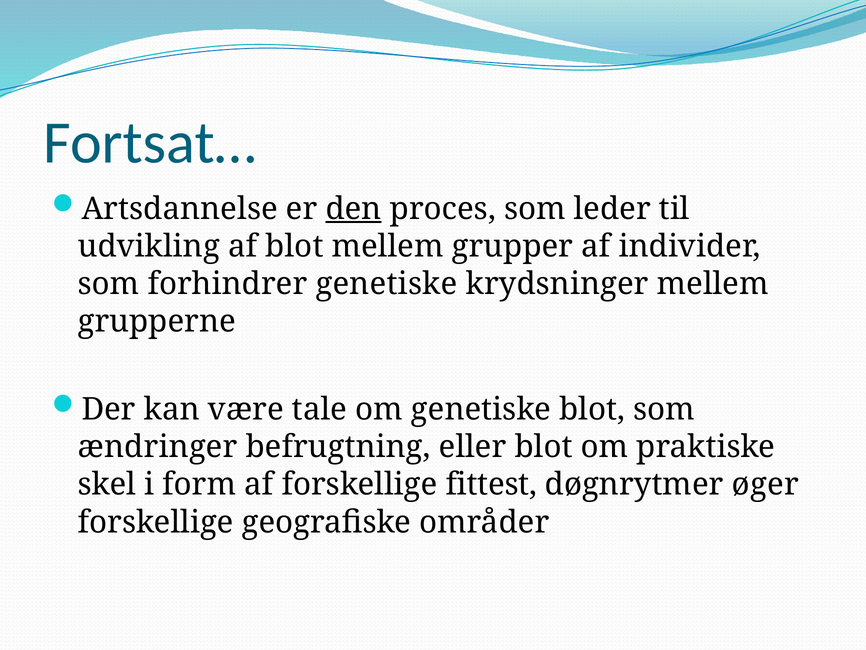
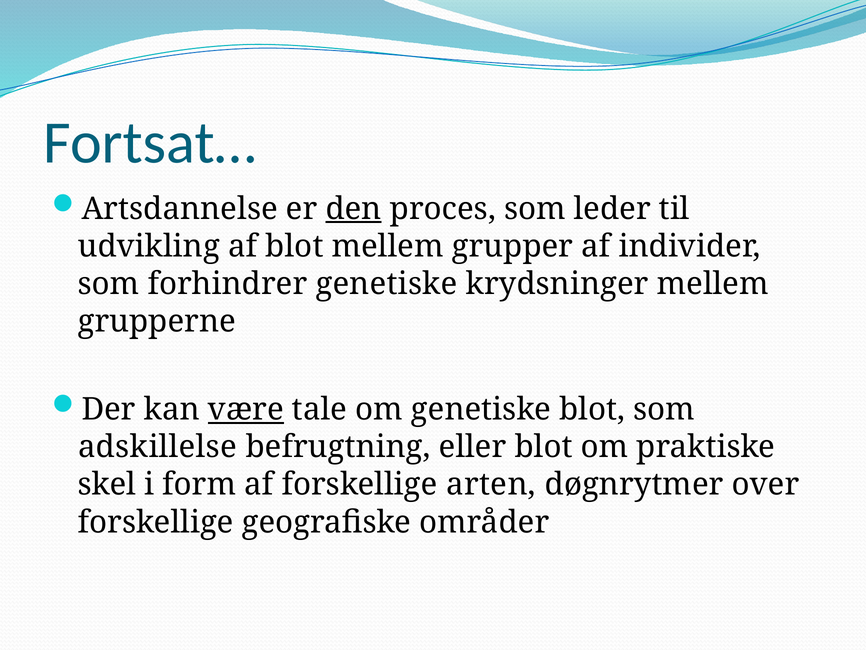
være underline: none -> present (246, 409)
ændringer: ændringer -> adskillelse (158, 447)
fittest: fittest -> arten (491, 484)
øger: øger -> over (766, 484)
